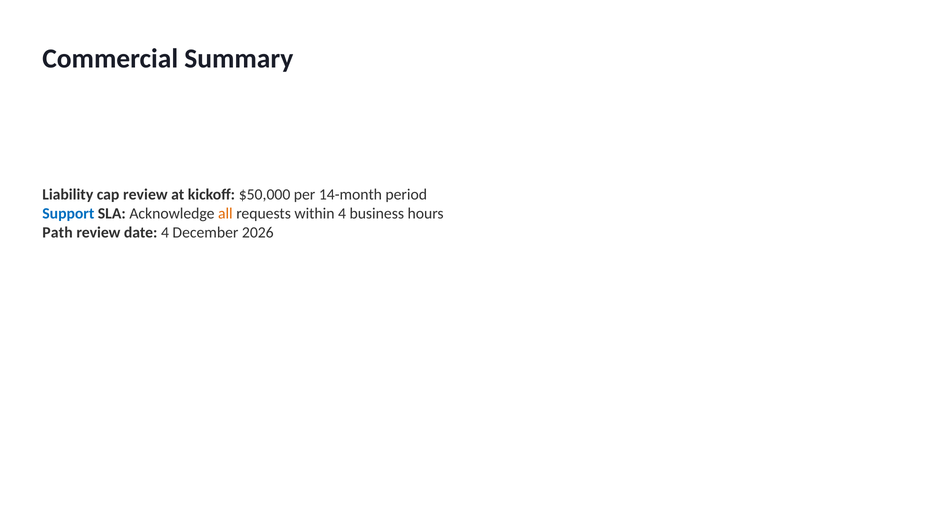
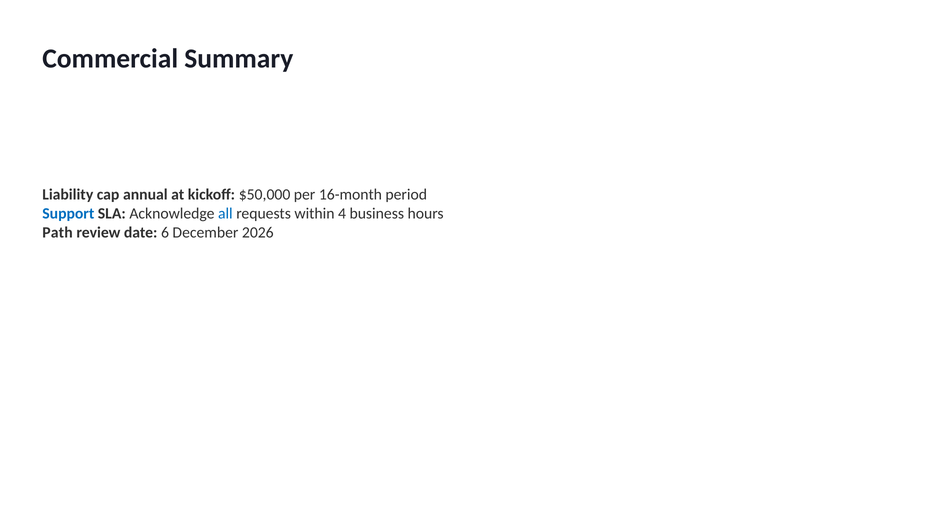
cap review: review -> annual (145, 195)
14-month: 14-month -> 16-month (350, 195)
all colour: orange -> blue (225, 213)
date 4: 4 -> 6 (165, 232)
